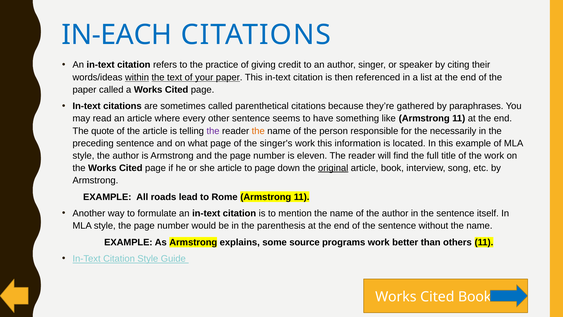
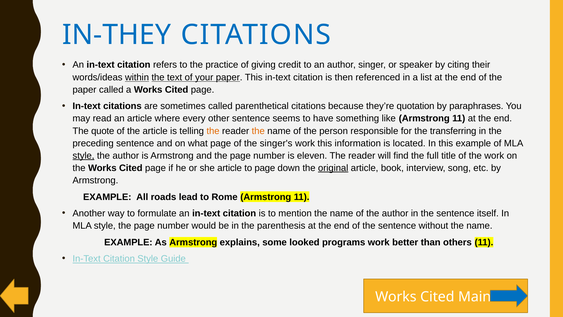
IN-EACH: IN-EACH -> IN-THEY (117, 35)
gathered: gathered -> quotation (416, 106)
the colour: purple -> orange (213, 131)
necessarily: necessarily -> transferring (453, 131)
style underline: none -> present (83, 156)
source: source -> looked (304, 242)
Cited Book: Book -> Main (475, 297)
